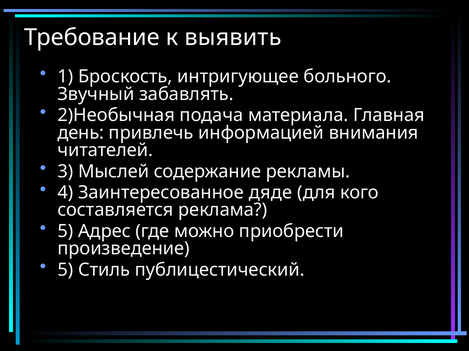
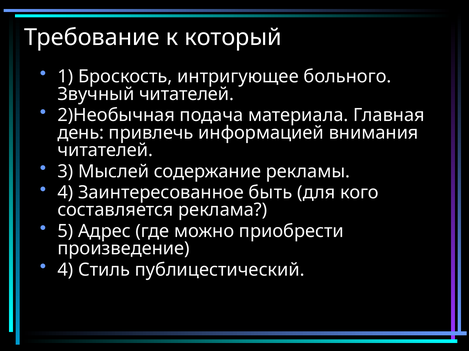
выявить: выявить -> который (233, 38)
Звучный забавлять: забавлять -> читателей (186, 94)
дяде: дяде -> быть (270, 193)
5: 5 -> 4 (65, 270)
